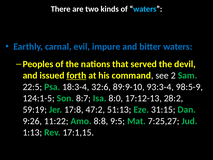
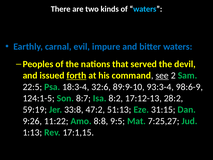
see underline: none -> present (162, 75)
98:5-9: 98:5-9 -> 98:6-9 (189, 87)
8:0: 8:0 -> 8:2 (116, 98)
17:8: 17:8 -> 33:8 (74, 109)
